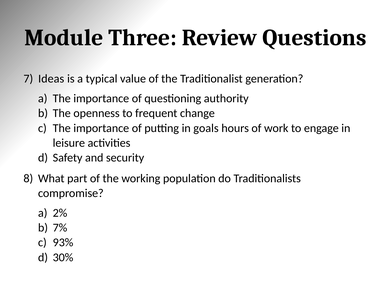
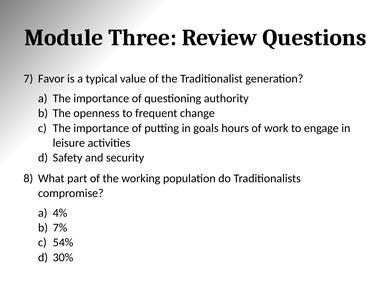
Ideas: Ideas -> Favor (51, 79)
2%: 2% -> 4% (60, 213)
93%: 93% -> 54% (63, 243)
